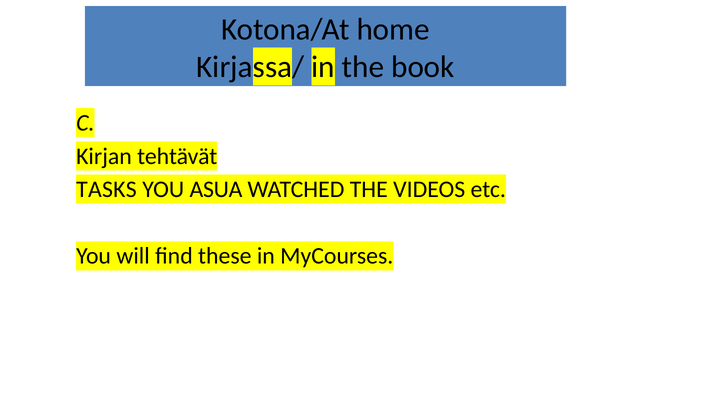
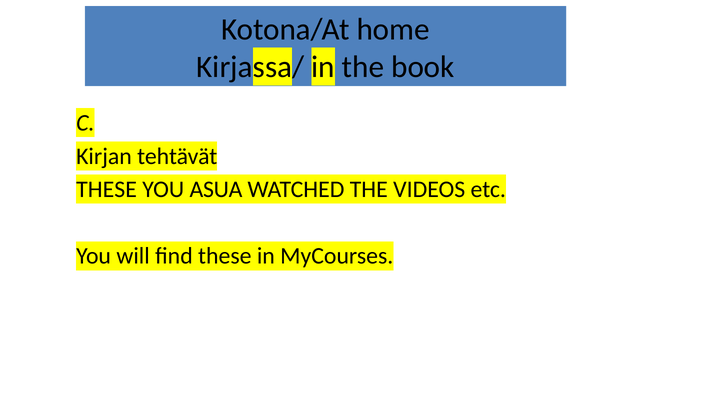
TASKS: TASKS -> THESE (107, 190)
